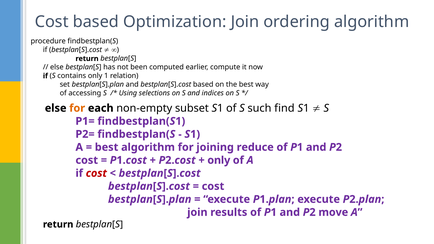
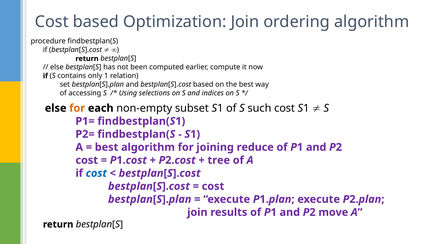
such find: find -> cost (285, 108)
only: only -> tree (219, 160)
cost colour: red -> blue (96, 173)
